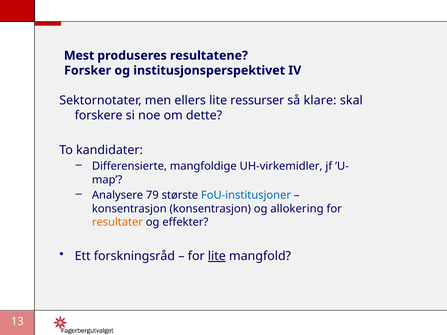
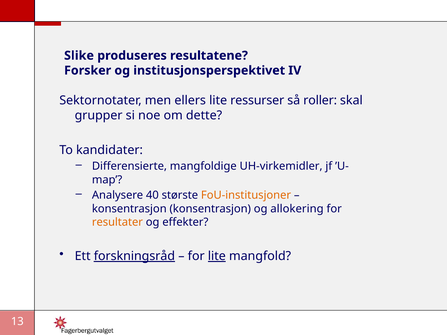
Mest: Mest -> Slike (79, 56)
klare: klare -> roller (320, 100)
forskere: forskere -> grupper (99, 115)
79: 79 -> 40 (152, 195)
FoU-institusjoner colour: blue -> orange (246, 195)
forskningsråd underline: none -> present (134, 256)
